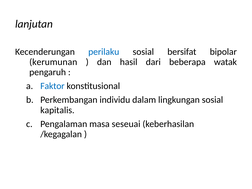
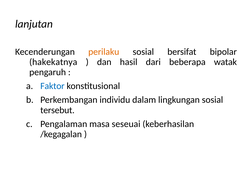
perilaku colour: blue -> orange (104, 52)
kerumunan: kerumunan -> hakekatnya (53, 62)
kapitalis: kapitalis -> tersebut (57, 110)
